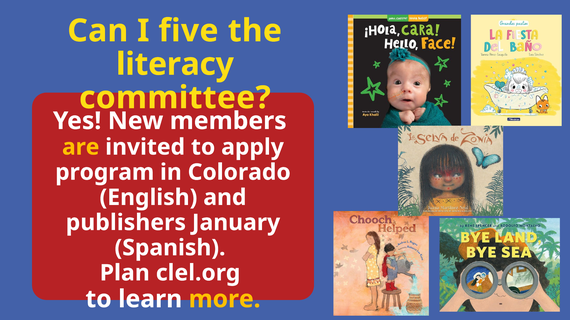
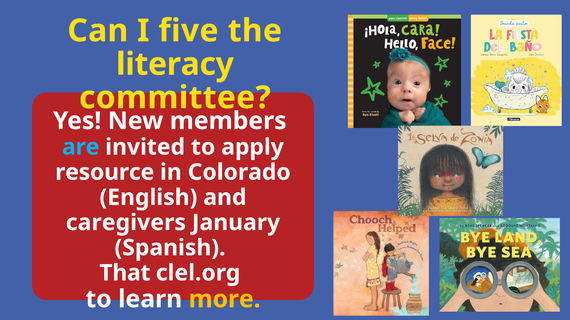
are colour: yellow -> light blue (81, 147)
program: program -> resource (105, 173)
publishers: publishers -> caregivers (126, 223)
Plan: Plan -> That (125, 273)
